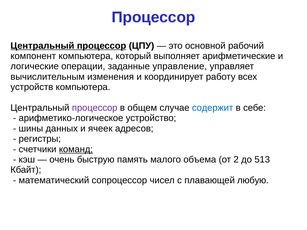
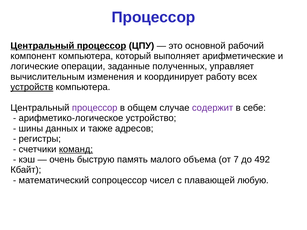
управление: управление -> полученных (180, 66)
устройств underline: none -> present (32, 87)
содержит colour: blue -> purple (213, 108)
ячеек: ячеек -> также (100, 129)
2: 2 -> 7 (236, 160)
513: 513 -> 492 (262, 160)
